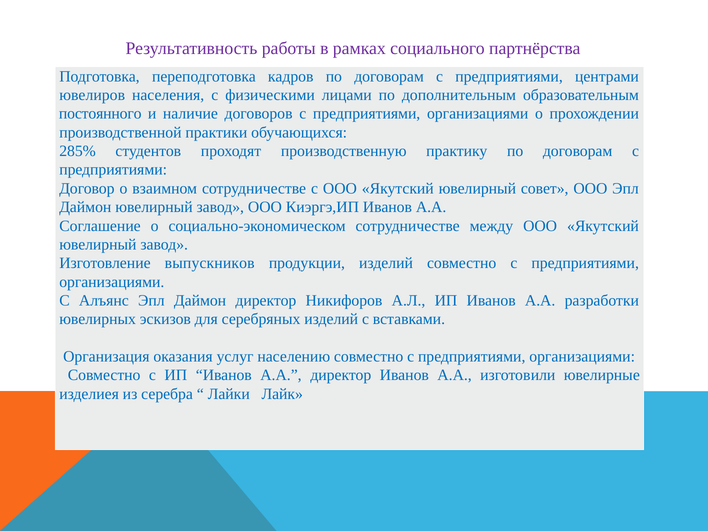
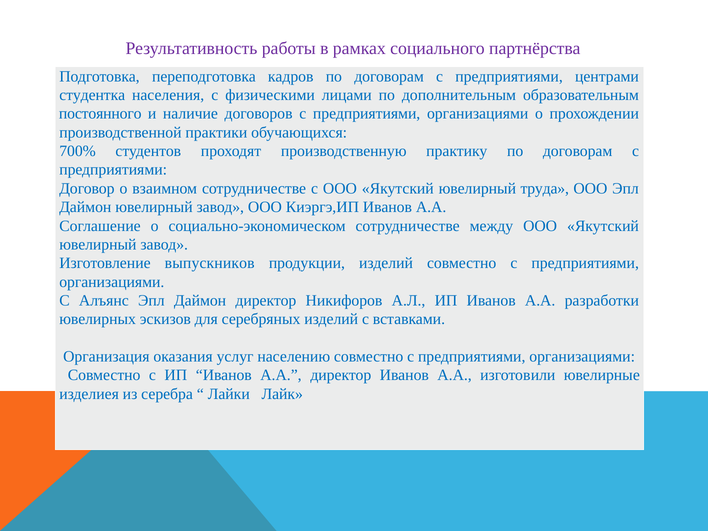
ювелиров: ювелиров -> студентка (92, 95)
285%: 285% -> 700% (78, 151)
совет: совет -> труда (545, 188)
